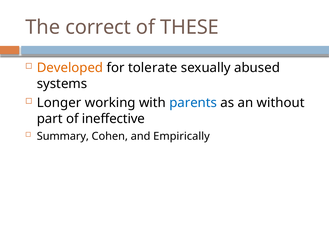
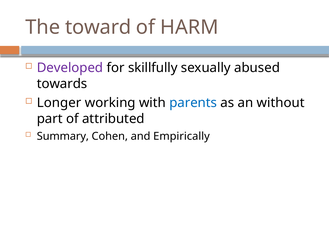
correct: correct -> toward (98, 27)
THESE: THESE -> HARM (189, 27)
Developed colour: orange -> purple (70, 68)
tolerate: tolerate -> skillfully (153, 68)
systems: systems -> towards (62, 84)
ineffective: ineffective -> attributed (113, 119)
